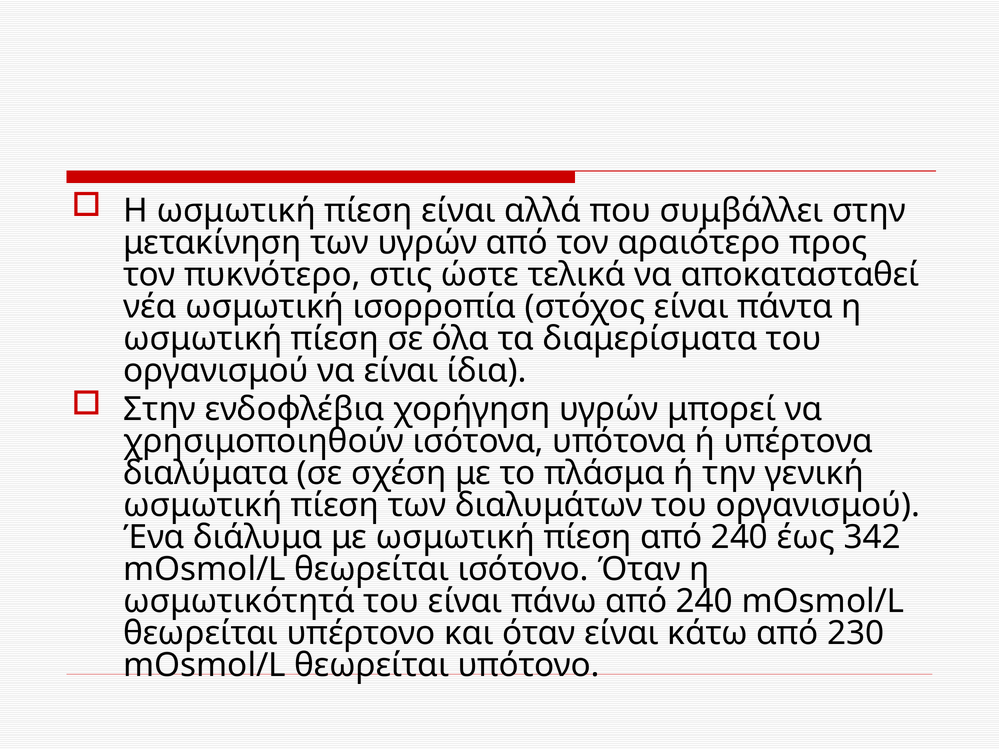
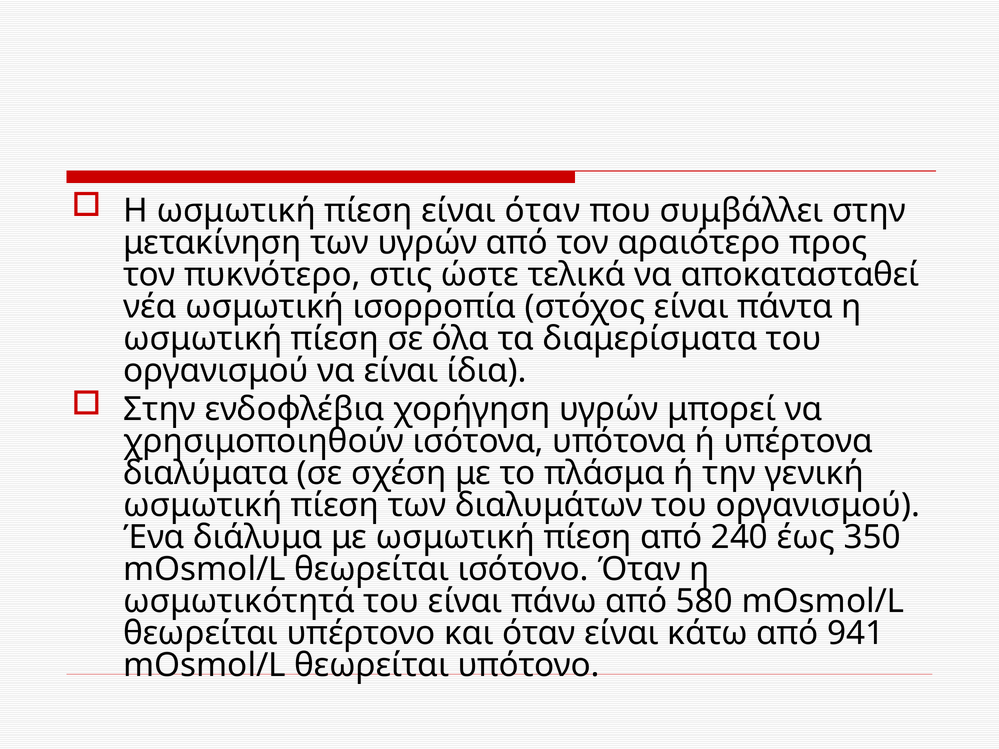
είναι αλλά: αλλά -> όταν (543, 211)
342: 342 -> 350 (872, 537)
πάνω από 240: 240 -> 580 (704, 601)
230: 230 -> 941 (856, 633)
